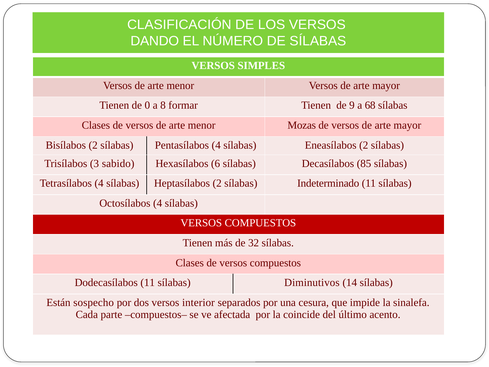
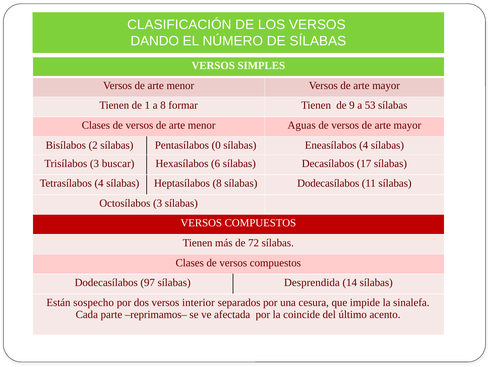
0: 0 -> 1 (147, 105)
68: 68 -> 53 (370, 105)
Mozas: Mozas -> Aguas (302, 125)
Pentasílabos 4: 4 -> 0 (216, 145)
Eneasílabos 2: 2 -> 4 (364, 145)
sabido: sabido -> buscar (118, 163)
85: 85 -> 17 (364, 163)
Heptasílabos 2: 2 -> 8 (217, 183)
sílabas Indeterminado: Indeterminado -> Dodecasílabos (328, 183)
Octosílabos 4: 4 -> 3 (158, 203)
32: 32 -> 72 (254, 243)
Dodecasílabos 11: 11 -> 97 (148, 282)
Diminutivos: Diminutivos -> Desprendida (312, 282)
compuestos–: compuestos– -> reprimamos– (156, 314)
